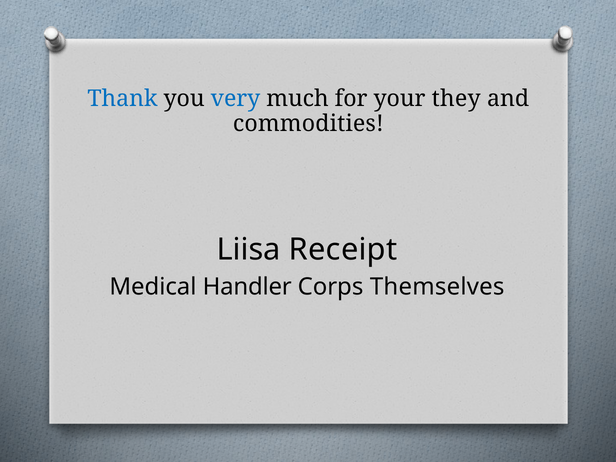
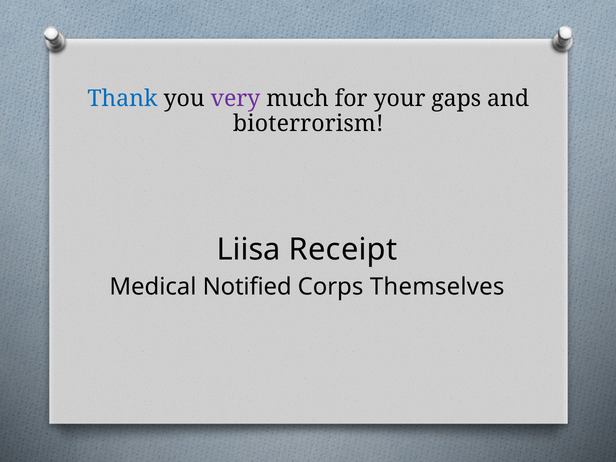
very colour: blue -> purple (235, 99)
they: they -> gaps (456, 99)
commodities: commodities -> bioterrorism (308, 124)
Handler: Handler -> Notified (247, 287)
